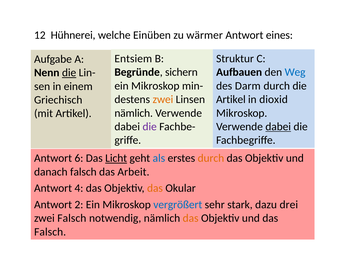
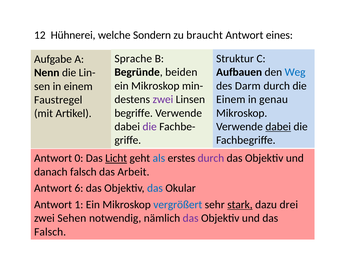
Einüben: Einüben -> Sondern (152, 35)
wärmer: wärmer -> braucht (205, 35)
Entsiem: Entsiem -> Sprache (133, 59)
sichern: sichern -> beiden (181, 72)
die underline: present -> none (69, 73)
zwei colour: orange -> purple (163, 99)
Artikel: Artikel -> Einem (231, 99)
dioxid: dioxid -> genau (274, 99)
Griechisch: Griechisch -> Faustregel (58, 100)
nämlich: nämlich -> begriffe (134, 113)
6: 6 -> 0 (79, 158)
durch colour: orange -> purple (211, 158)
4: 4 -> 6 (79, 188)
das colour: orange -> blue (155, 188)
2: 2 -> 1 (79, 205)
stark underline: none -> present (240, 205)
zwei Falsch: Falsch -> Sehen (72, 218)
das colour: orange -> purple (191, 218)
